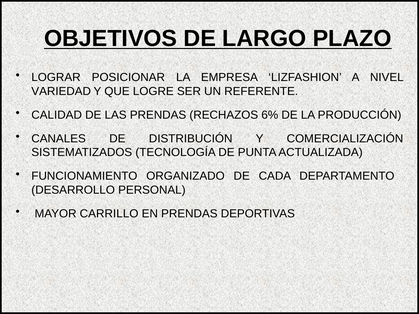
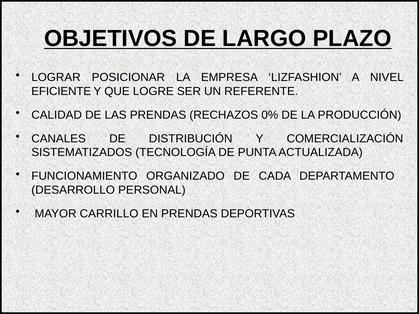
VARIEDAD: VARIEDAD -> EFICIENTE (61, 91)
6%: 6% -> 0% (270, 115)
